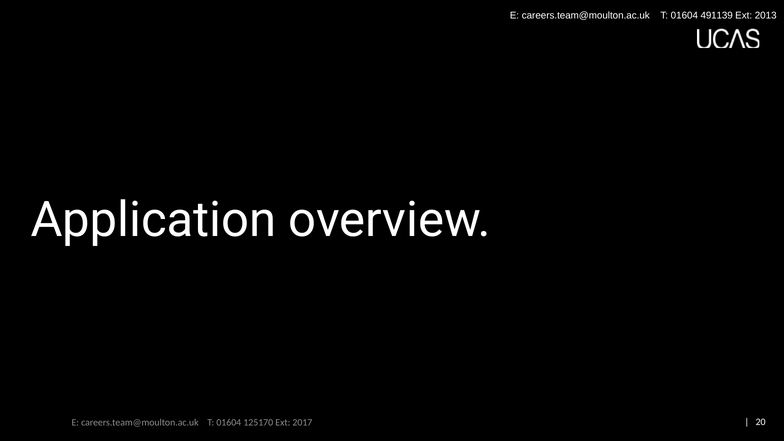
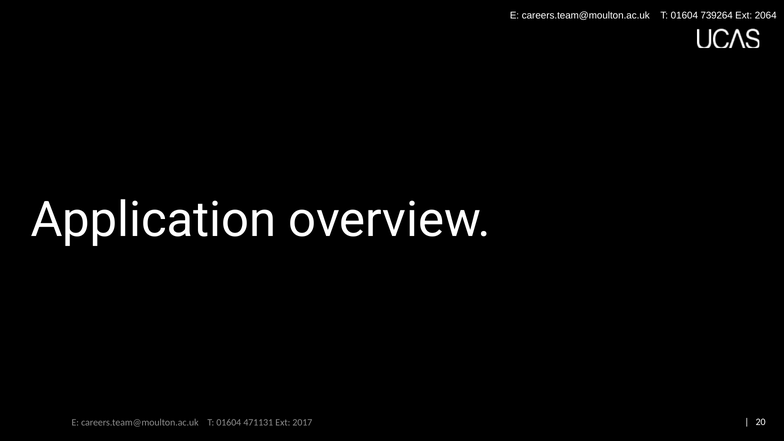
491139: 491139 -> 739264 (717, 15)
2013: 2013 -> 2064 (766, 15)
125170: 125170 -> 471131 (258, 422)
